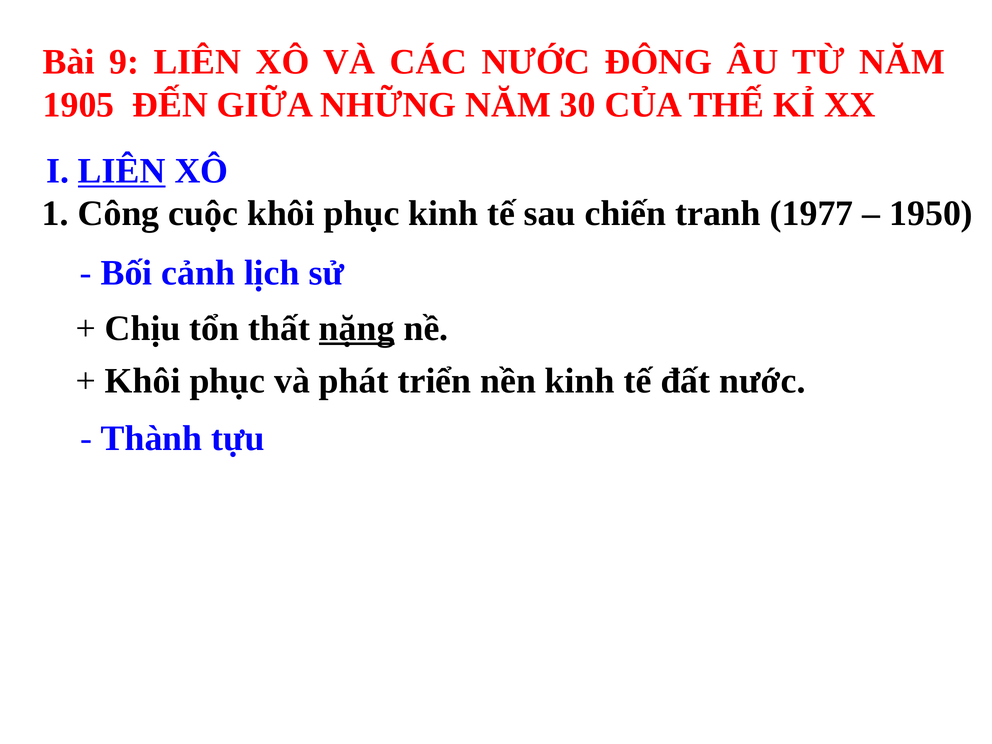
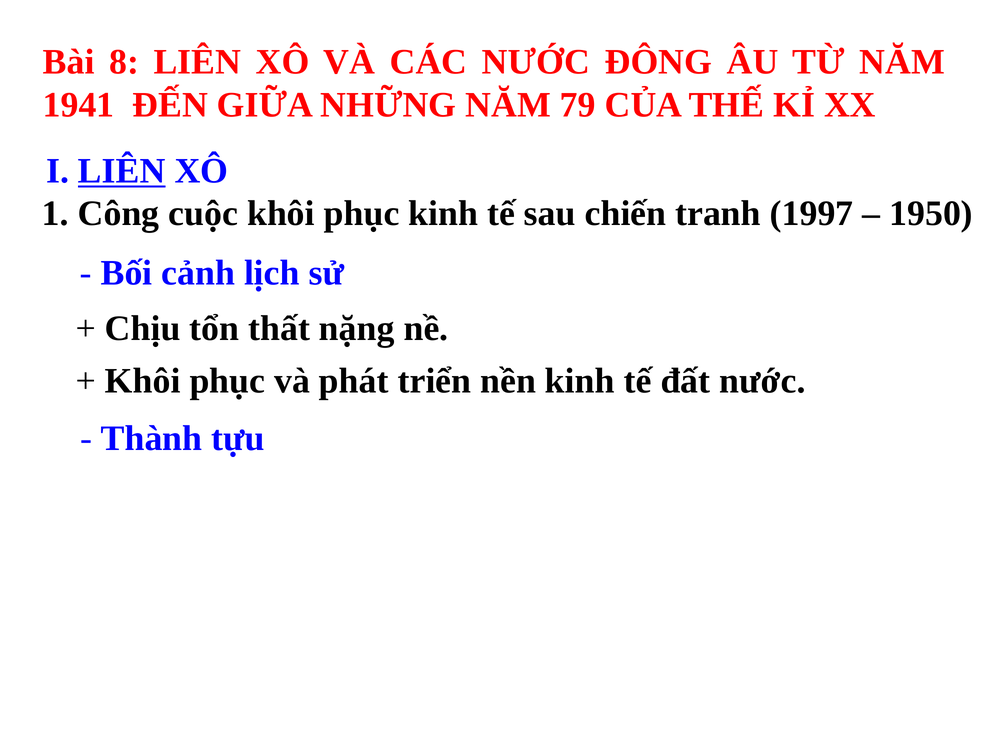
9: 9 -> 8 (124, 62)
1905: 1905 -> 1941 (79, 105)
30: 30 -> 79 (578, 105)
1977: 1977 -> 1997 (812, 214)
nặng underline: present -> none (357, 328)
